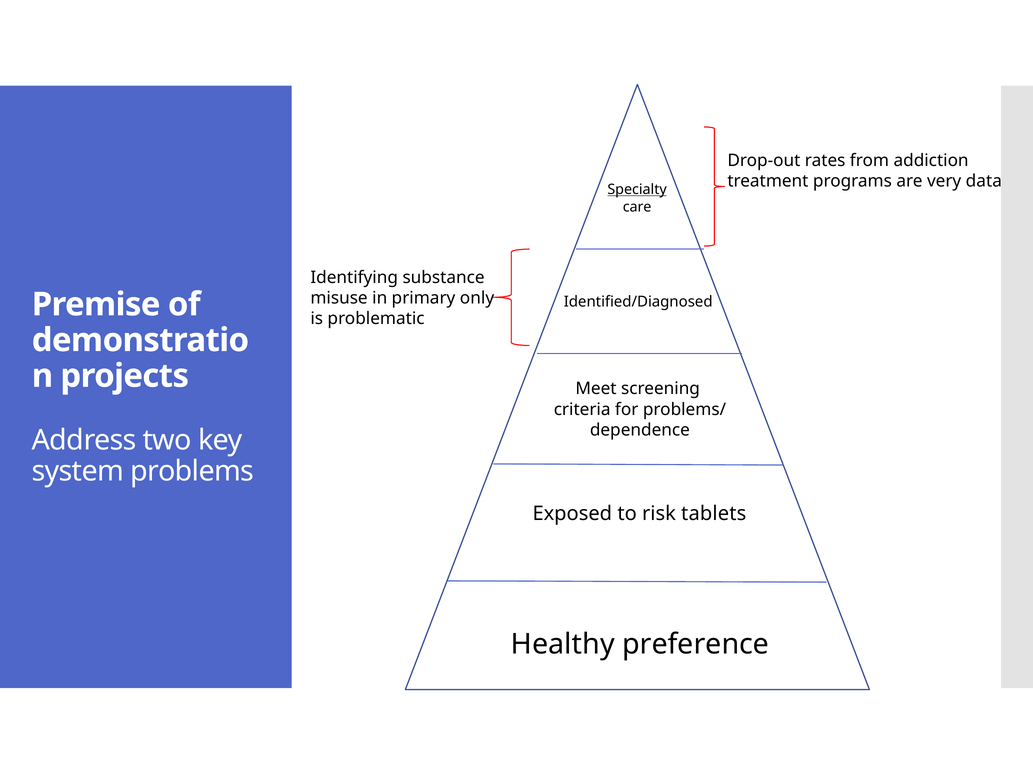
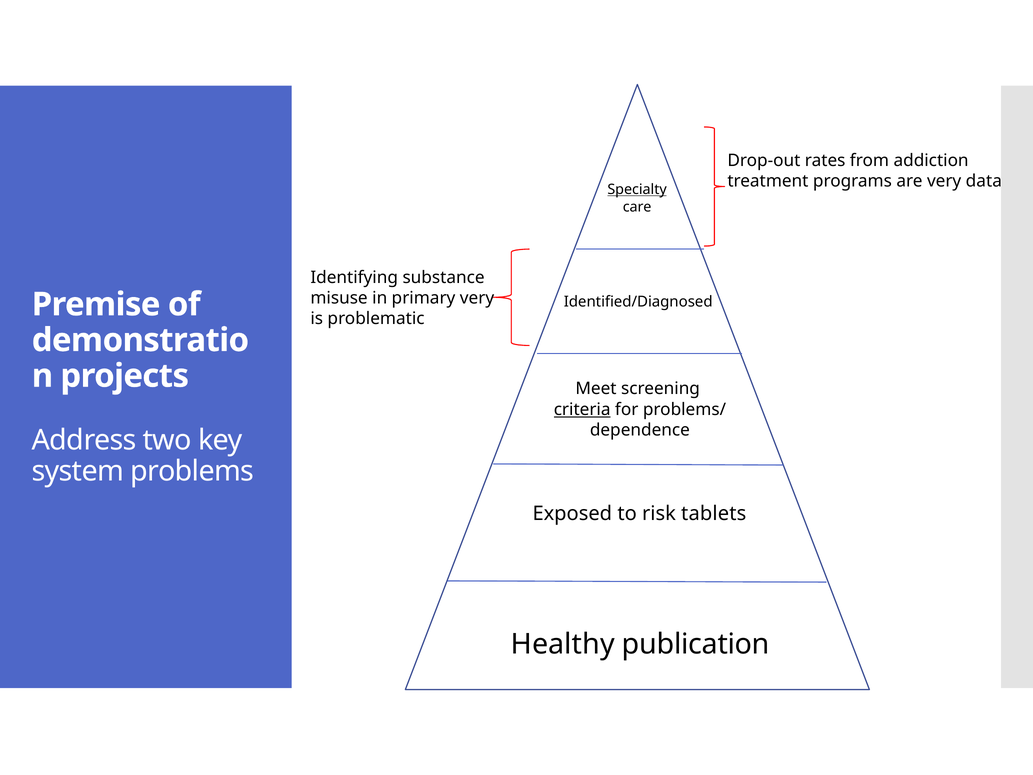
primary only: only -> very (477, 298)
criteria underline: none -> present (582, 409)
preference: preference -> publication (696, 644)
